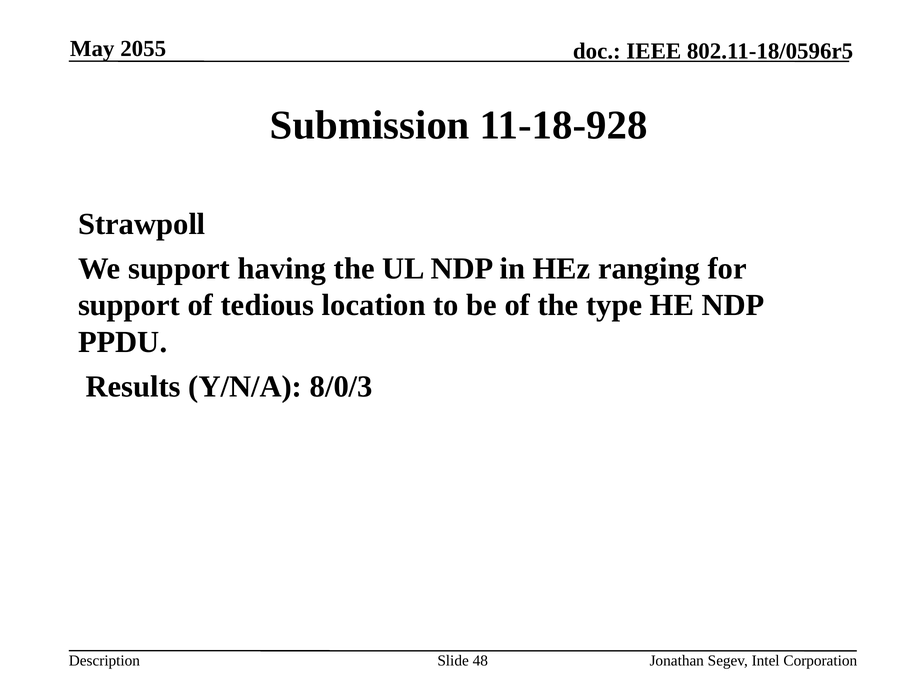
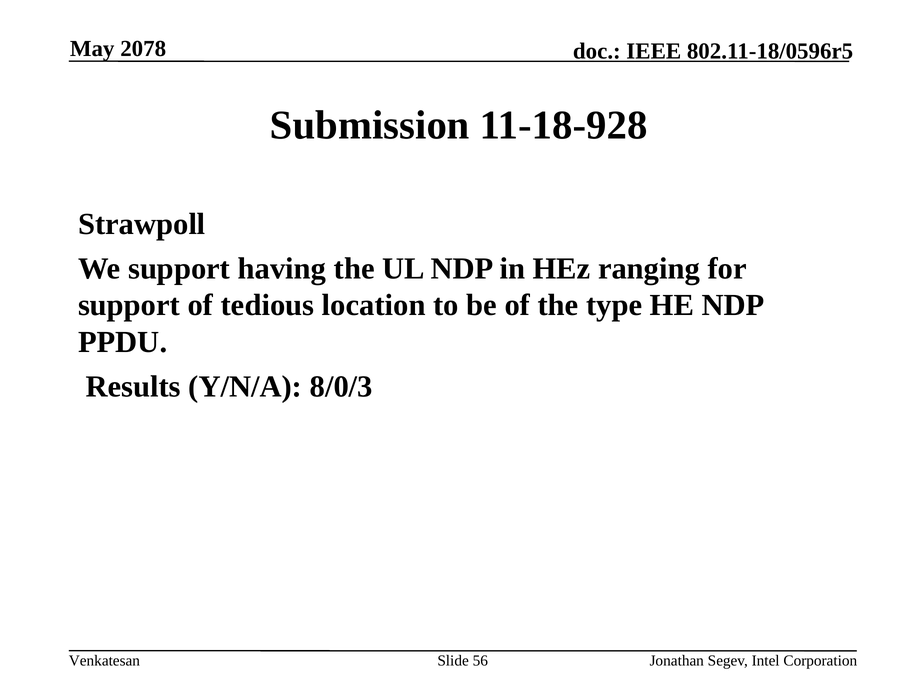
2055: 2055 -> 2078 (143, 49)
Description: Description -> Venkatesan (104, 660)
48: 48 -> 56 (480, 660)
